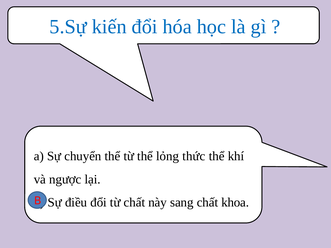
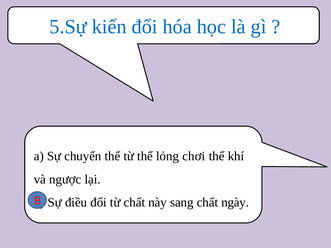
thức: thức -> chơi (194, 156)
khoa: khoa -> ngày (235, 203)
